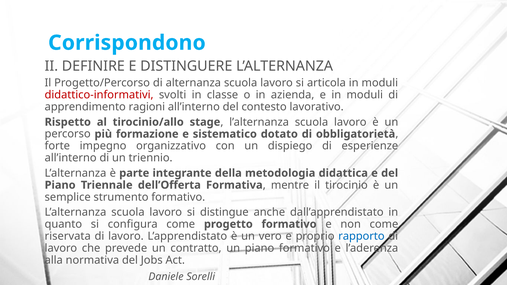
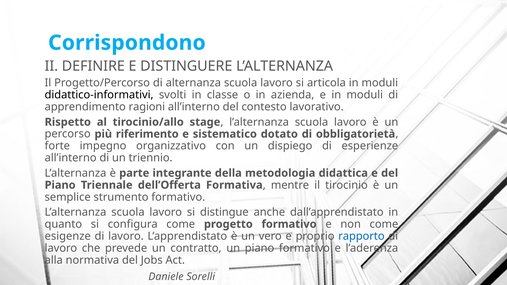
didattico-informativi colour: red -> black (99, 95)
formazione: formazione -> riferimento (147, 134)
riservata: riservata -> esigenze (68, 236)
